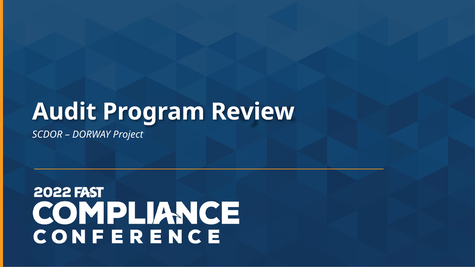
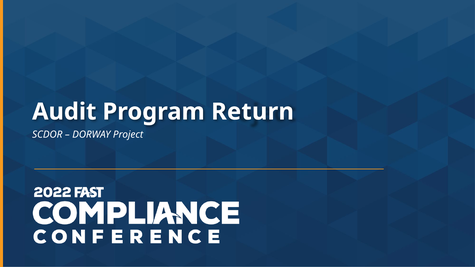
Review: Review -> Return (253, 112)
